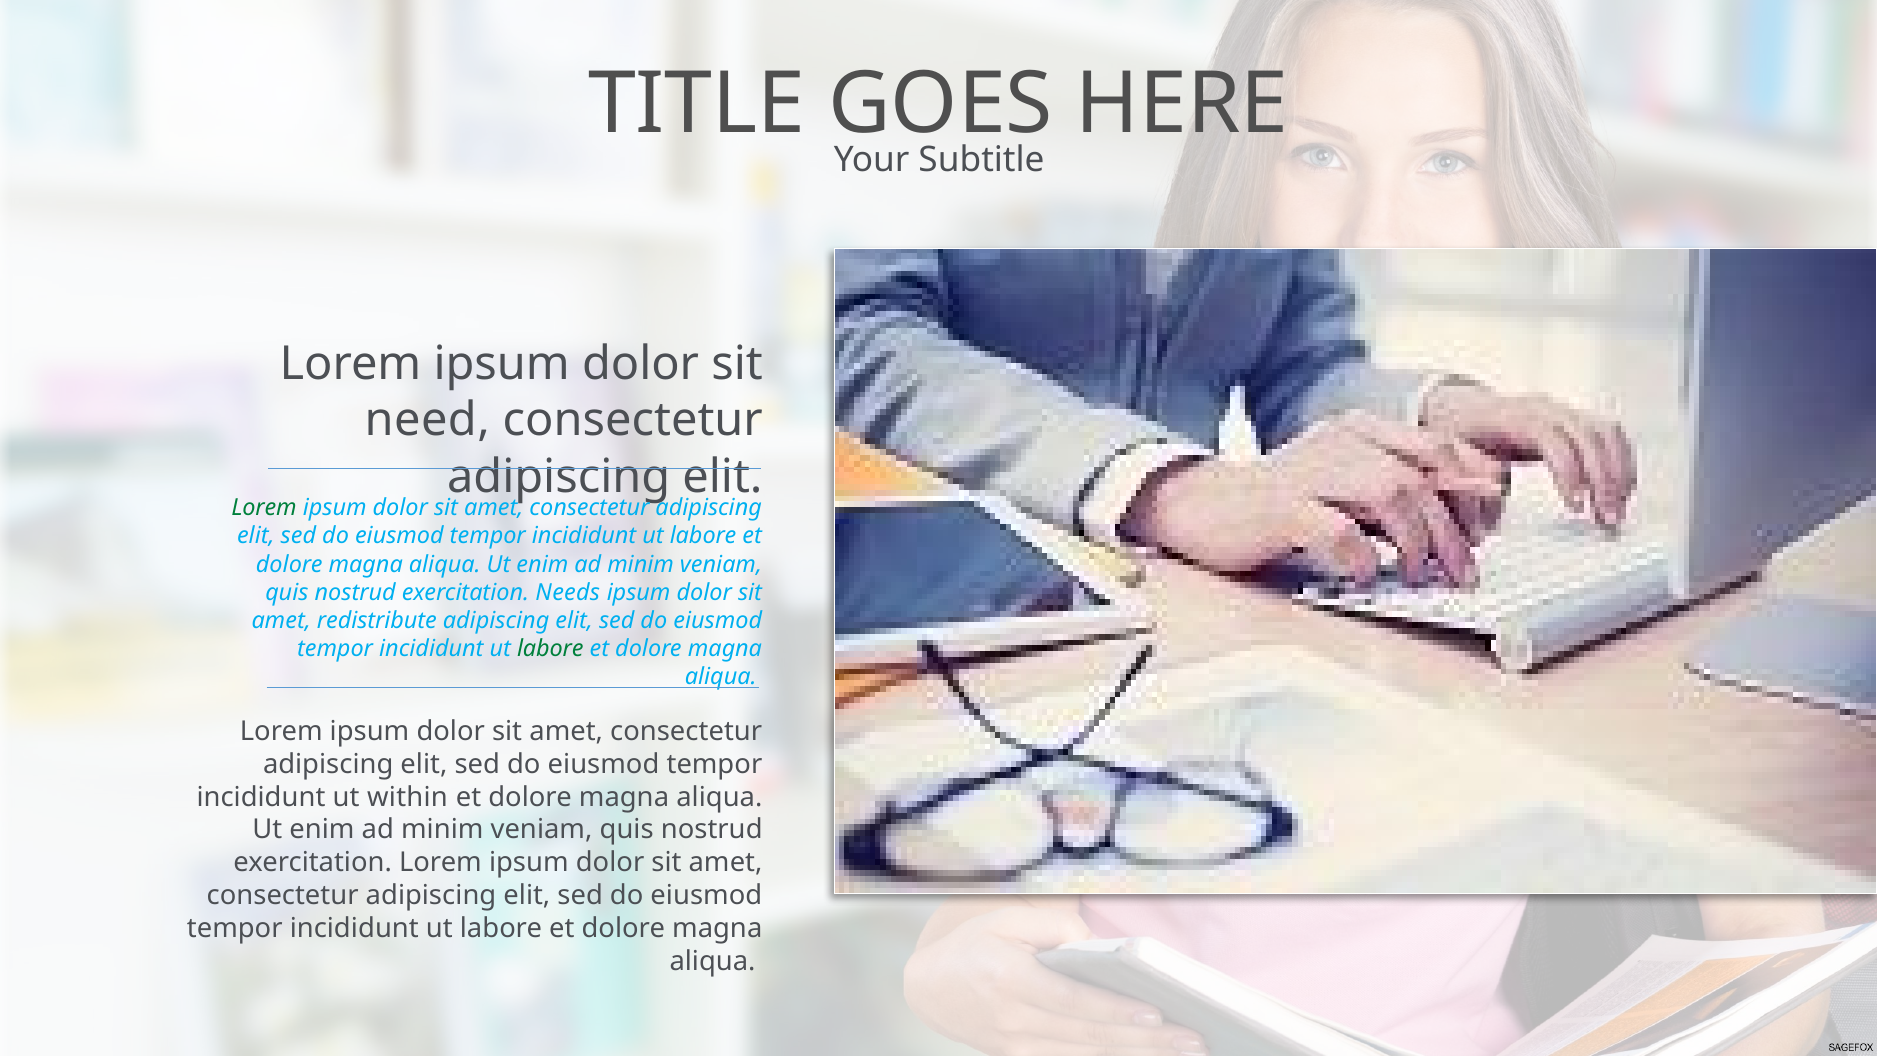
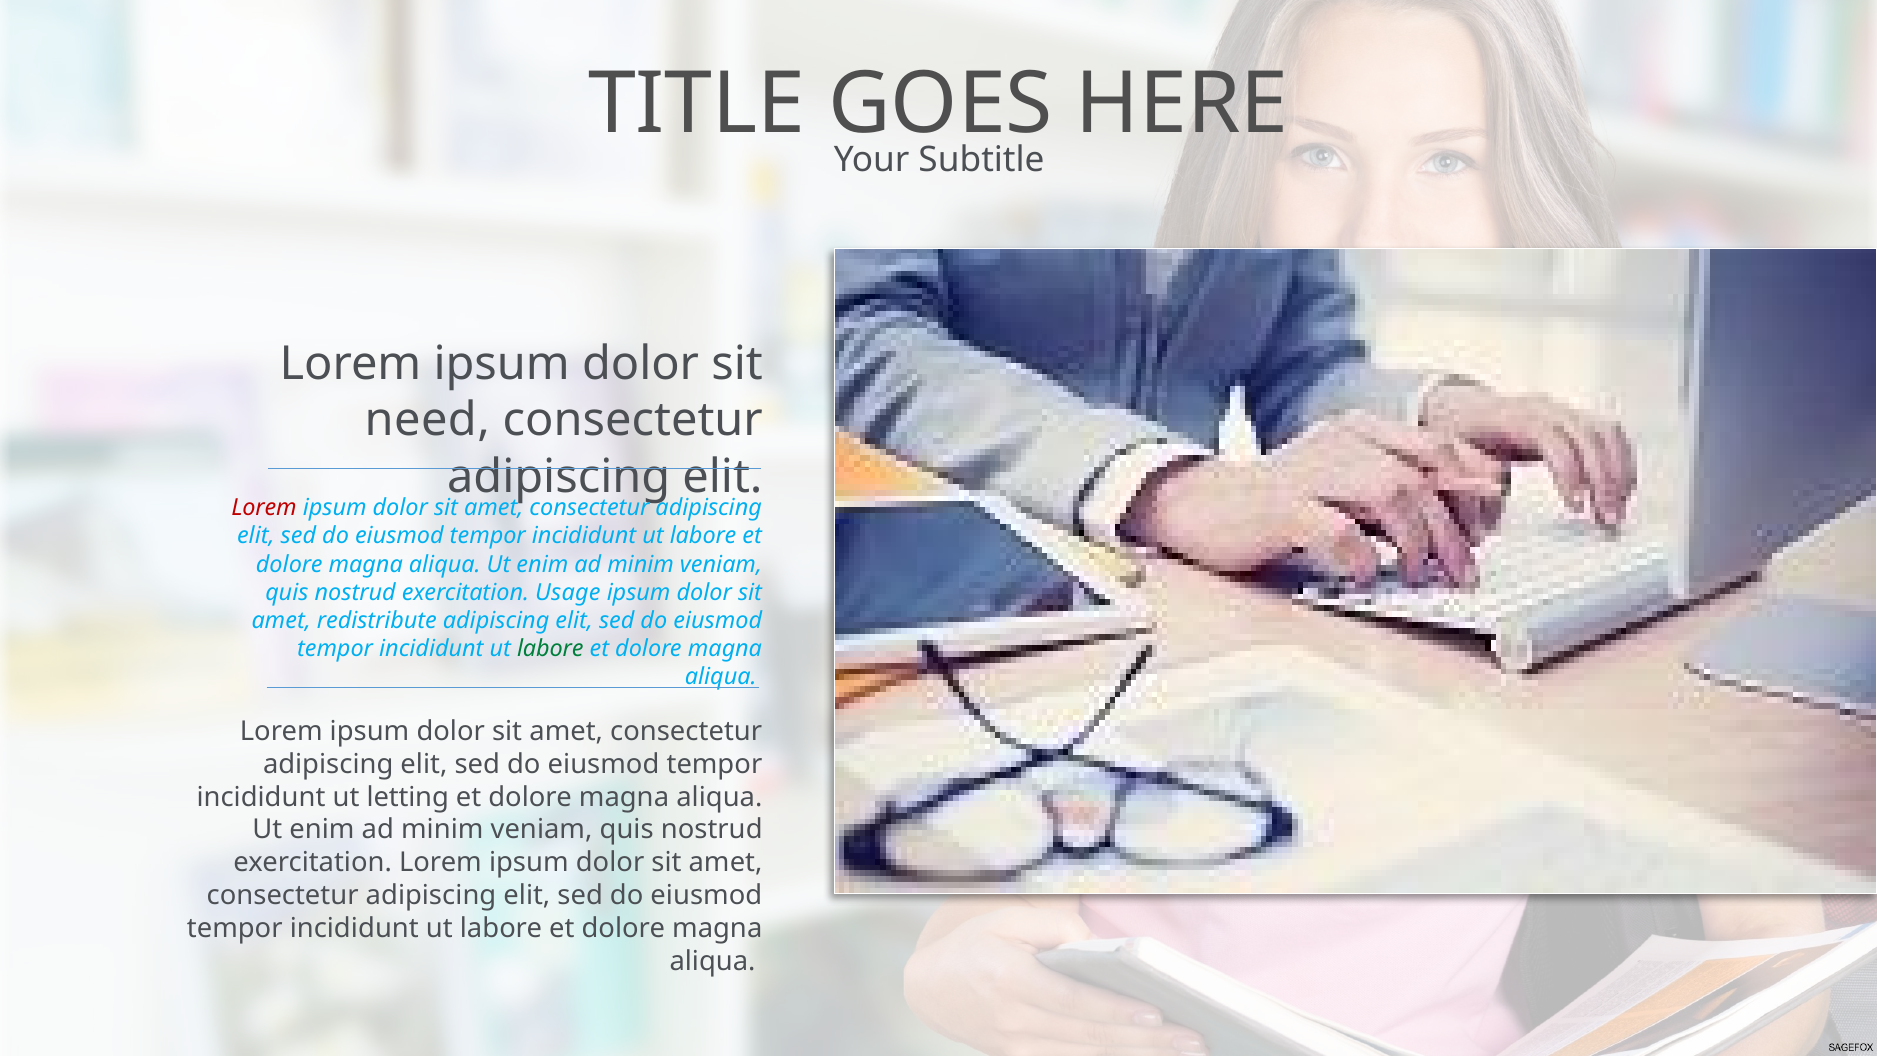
Lorem colour: green -> red (264, 508)
Needs: Needs -> Usage (568, 592)
within: within -> letting (408, 797)
